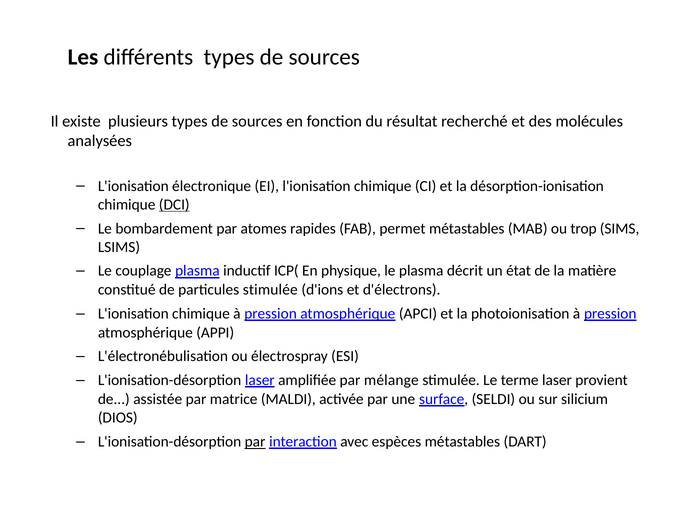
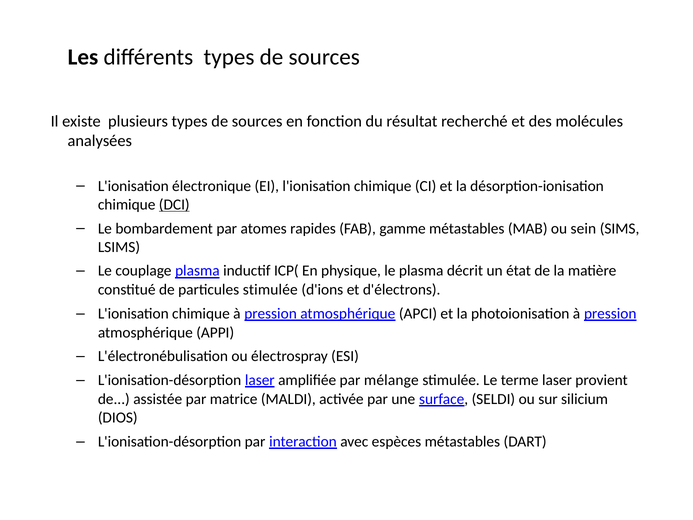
permet: permet -> gamme (403, 228)
trop: trop -> sein (583, 228)
par underline: present -> none (255, 442)
